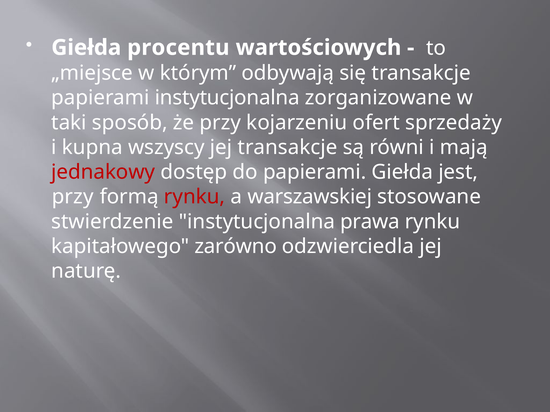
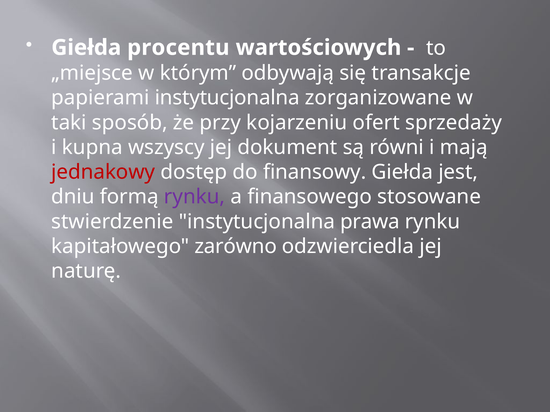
jej transakcje: transakcje -> dokument (287, 148)
do papierami: papierami -> finansowy (315, 172)
przy: przy -> dniu (73, 197)
rynku colour: red -> purple (195, 197)
warszawskiej: warszawskiej -> finansowego (310, 197)
